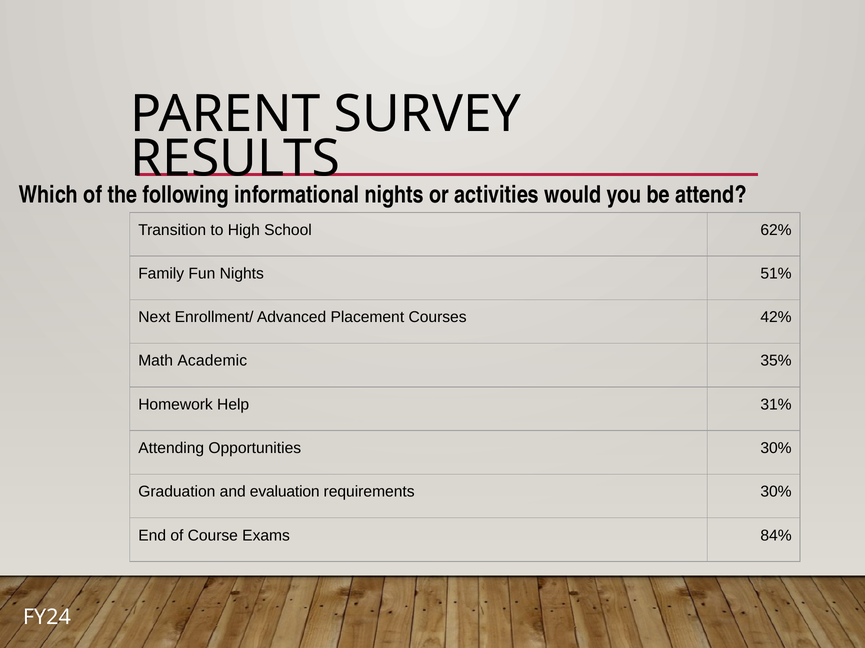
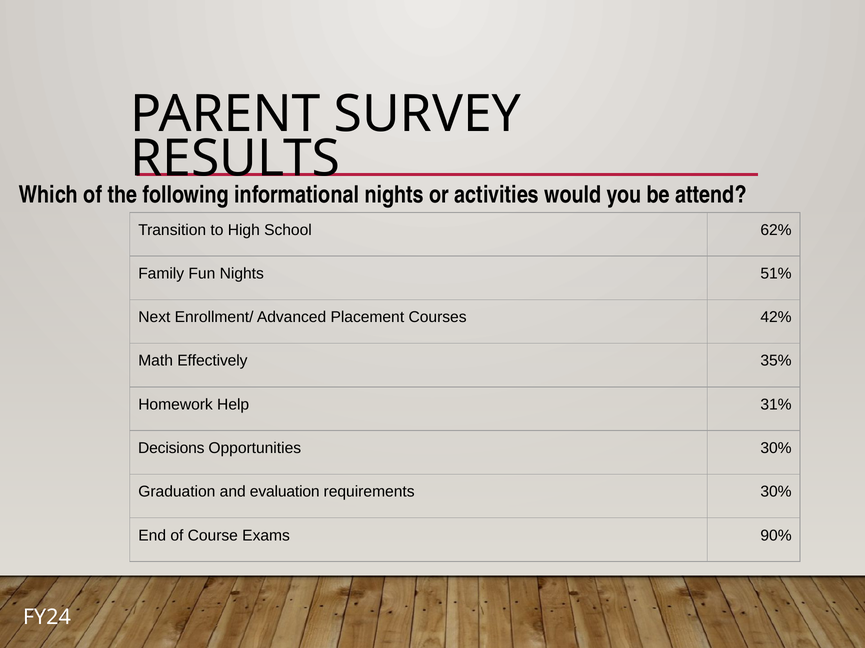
Academic: Academic -> Effectively (212, 361)
Attending: Attending -> Decisions (171, 449)
84%: 84% -> 90% (776, 536)
